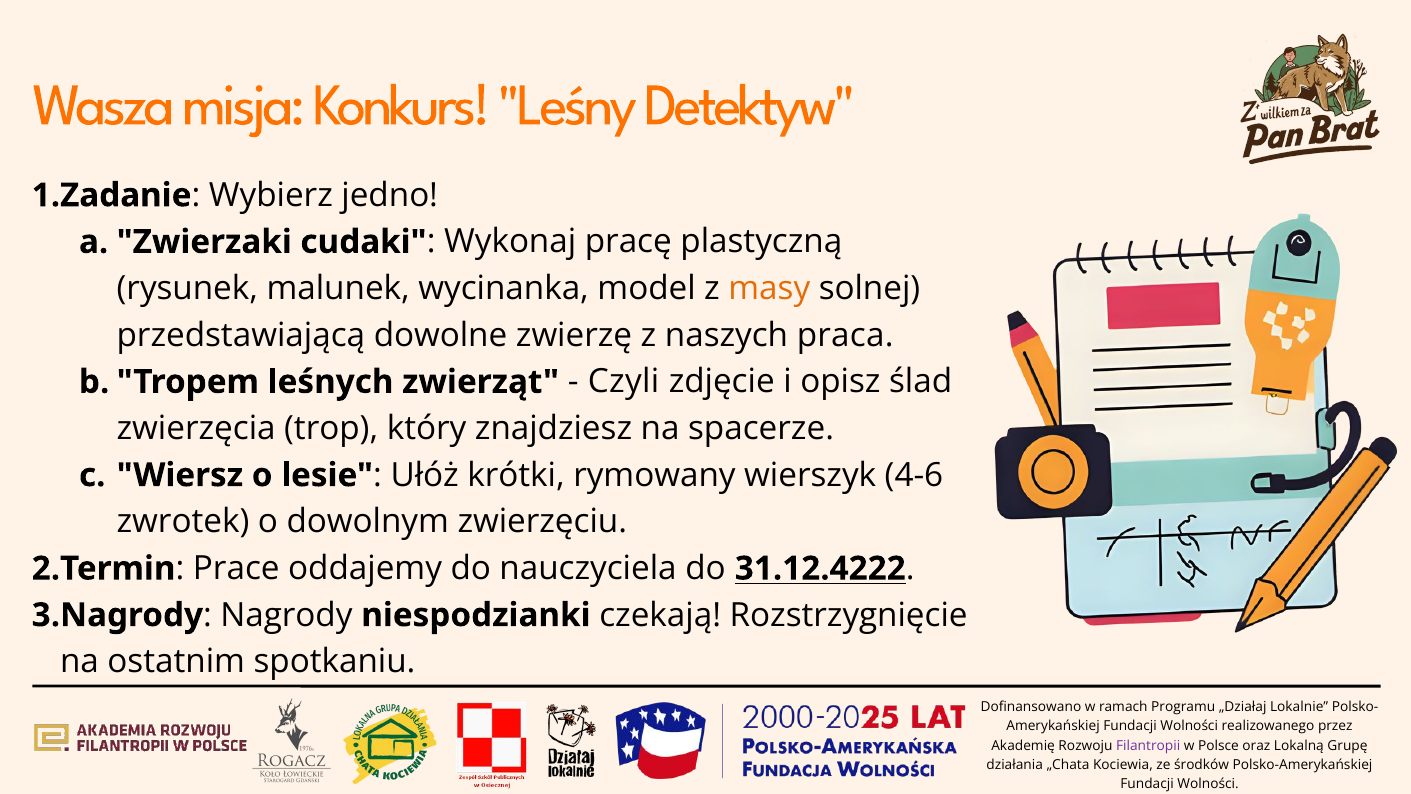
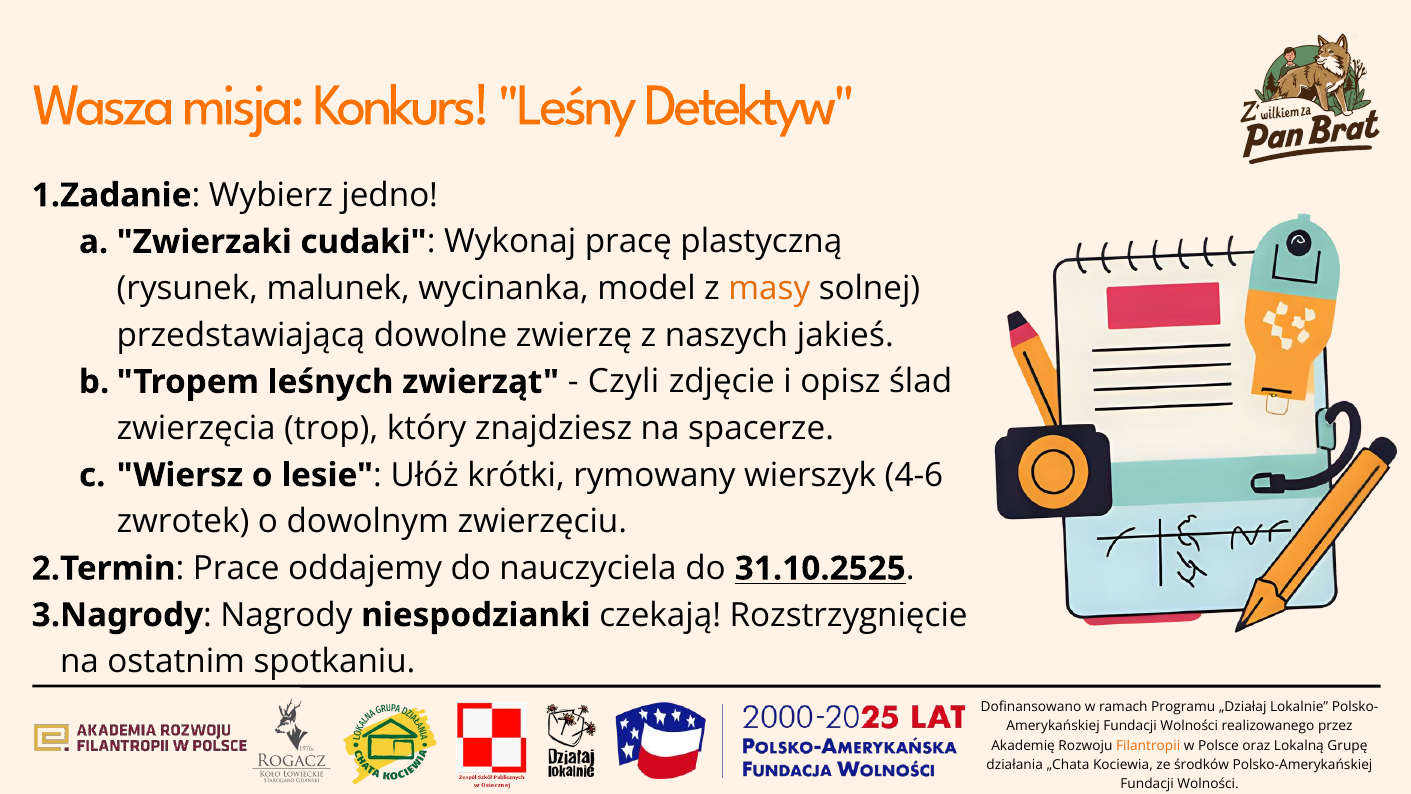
praca: praca -> jakieś (845, 335)
31.12.4222: 31.12.4222 -> 31.10.2525 (820, 568)
Filantropii colour: purple -> orange (1148, 745)
